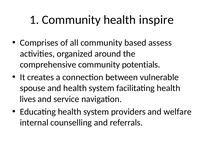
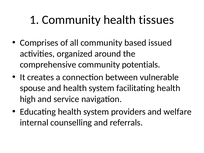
inspire: inspire -> tissues (156, 20)
assess: assess -> issued (160, 43)
lives: lives -> high (28, 99)
